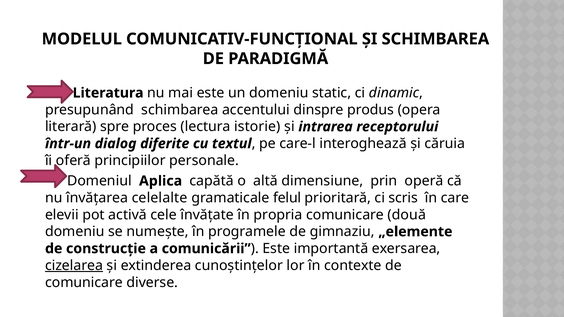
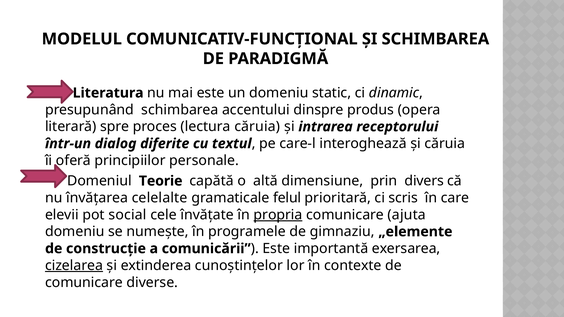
lectura istorie: istorie -> căruia (257, 127)
Aplica: Aplica -> Teorie (161, 181)
operă: operă -> divers (424, 181)
activă: activă -> social (127, 215)
propria underline: none -> present (278, 215)
două: două -> ajuta (407, 215)
